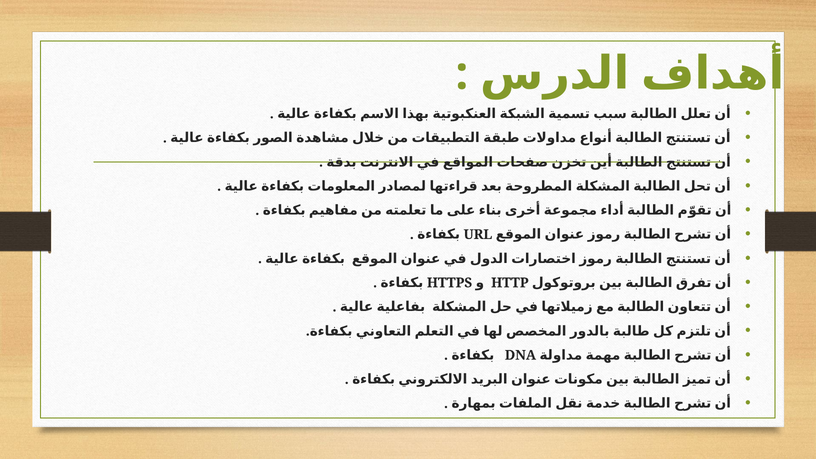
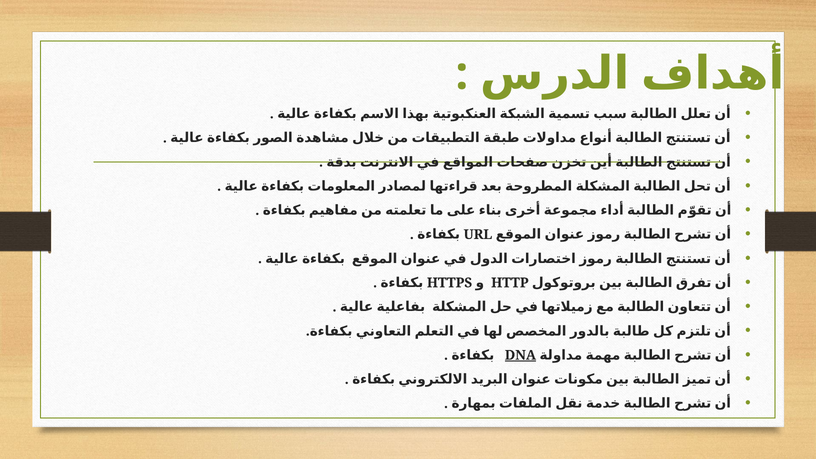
DNA underline: none -> present (520, 355)
